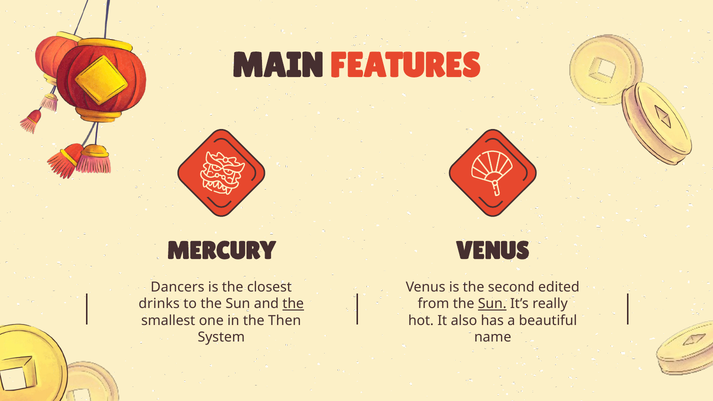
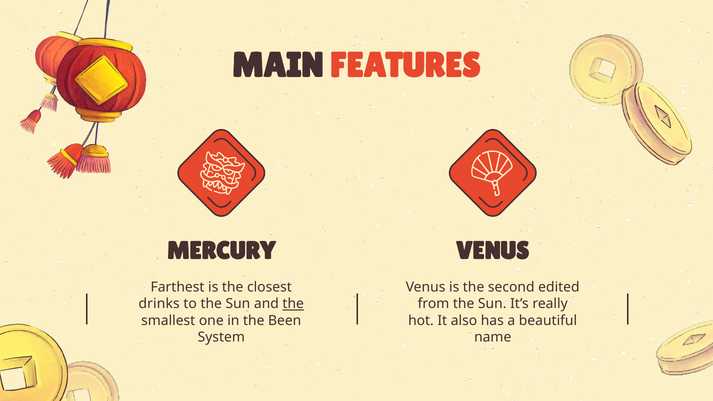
Dancers: Dancers -> Farthest (178, 287)
Sun underline: present -> none (492, 304)
Then: Then -> Been (285, 321)
